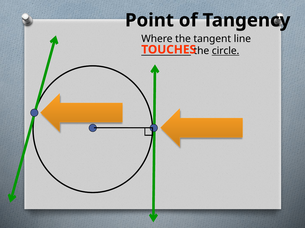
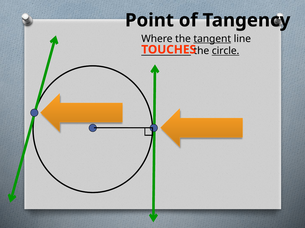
tangent underline: none -> present (212, 39)
